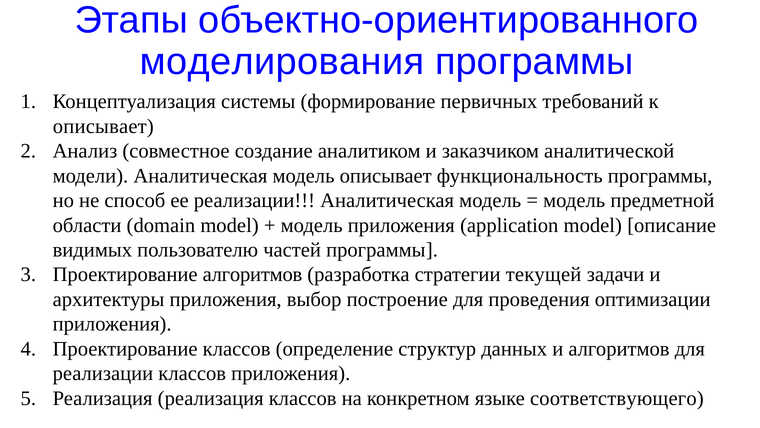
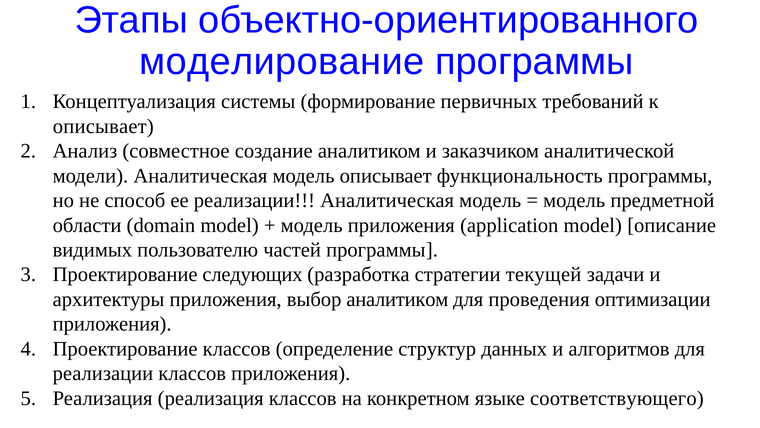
моделирования: моделирования -> моделирование (282, 61)
Проектирование алгоритмов: алгоритмов -> следующих (253, 274)
выбор построение: построение -> аналитиком (397, 299)
